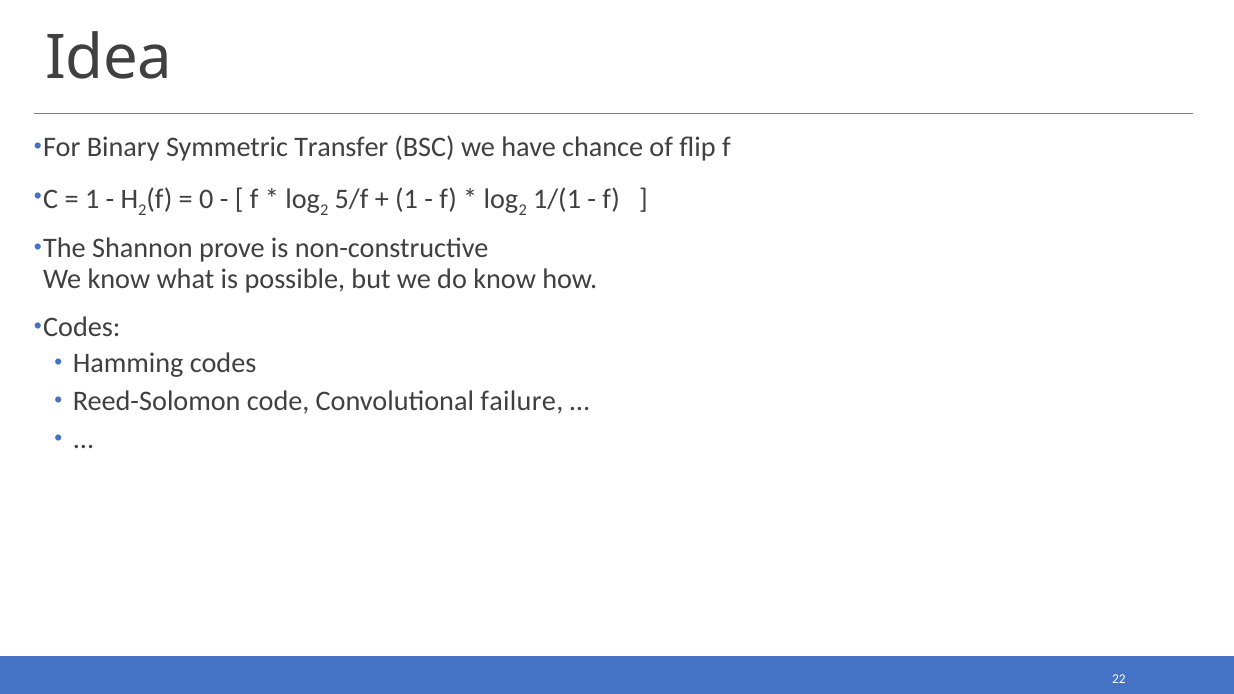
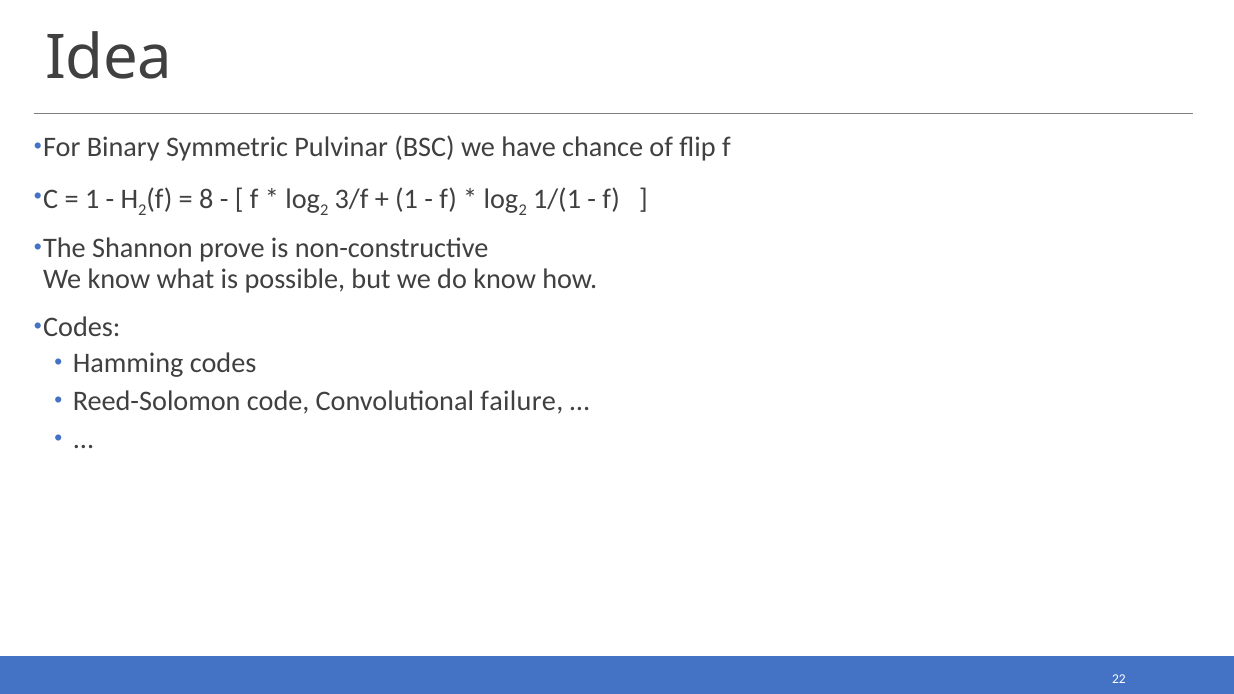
Transfer: Transfer -> Pulvinar (341, 147)
0: 0 -> 8 (206, 199)
5/f: 5/f -> 3/f (351, 199)
